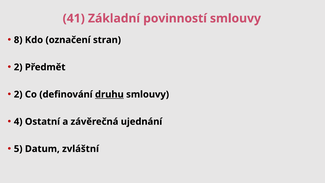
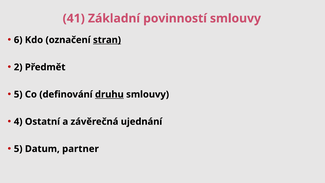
8: 8 -> 6 (18, 40)
stran underline: none -> present (107, 40)
2: 2 -> 5 (18, 94)
zvláštní: zvláštní -> partner (80, 149)
